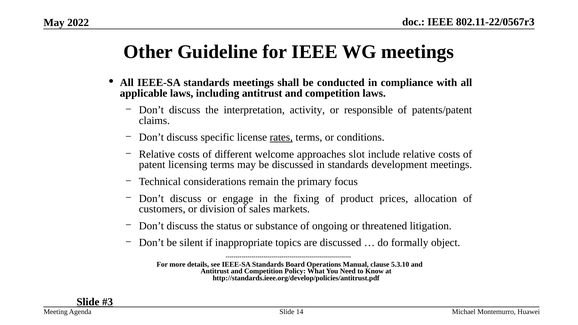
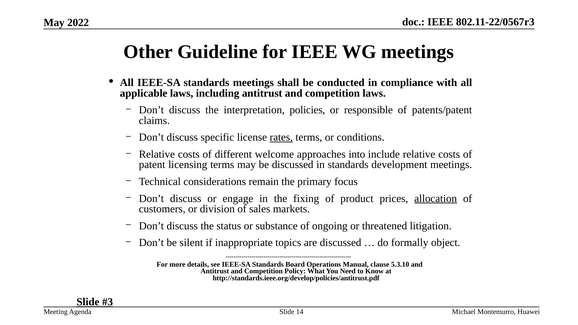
activity: activity -> policies (307, 110)
slot: slot -> into (357, 154)
allocation underline: none -> present (436, 199)
